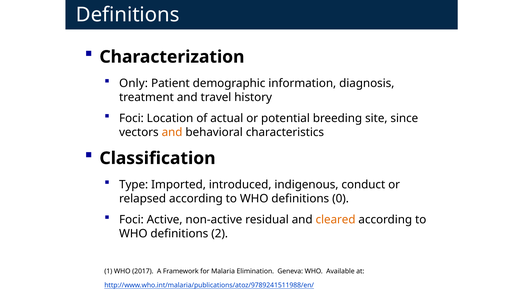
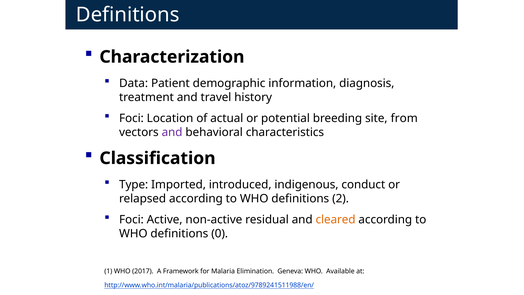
Only: Only -> Data (134, 83)
since: since -> from (404, 118)
and colour: orange -> purple (172, 132)
0: 0 -> 2 (341, 198)
2: 2 -> 0 (220, 233)
